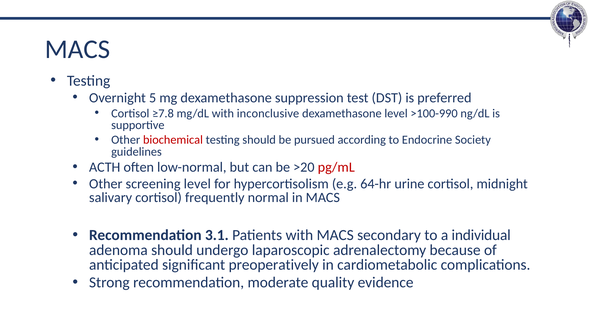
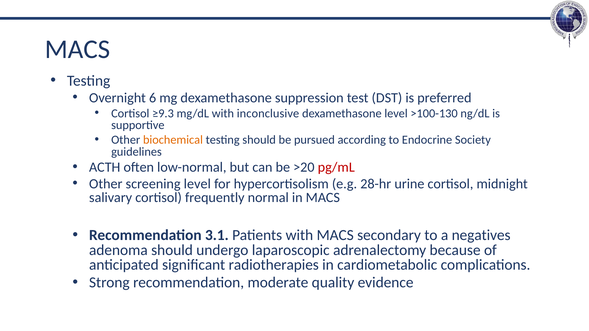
5: 5 -> 6 (153, 98)
≥7.8: ≥7.8 -> ≥9.3 (163, 113)
>100-990: >100-990 -> >100-130 (434, 113)
biochemical colour: red -> orange (173, 140)
64-hr: 64-hr -> 28-hr (376, 184)
individual: individual -> negatives (481, 235)
preoperatively: preoperatively -> radiotherapies (274, 265)
